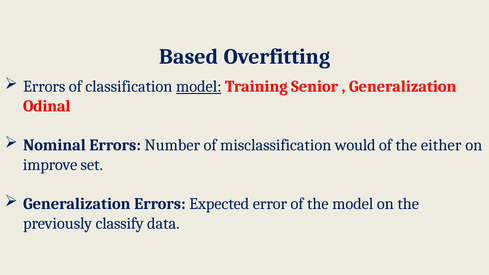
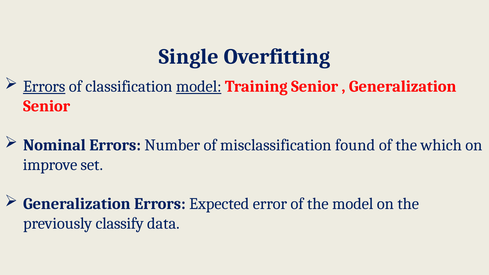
Based: Based -> Single (189, 57)
Errors underline: none -> present (44, 86)
Odinal: Odinal -> Senior (47, 106)
would: would -> found (355, 145)
either: either -> which (441, 145)
